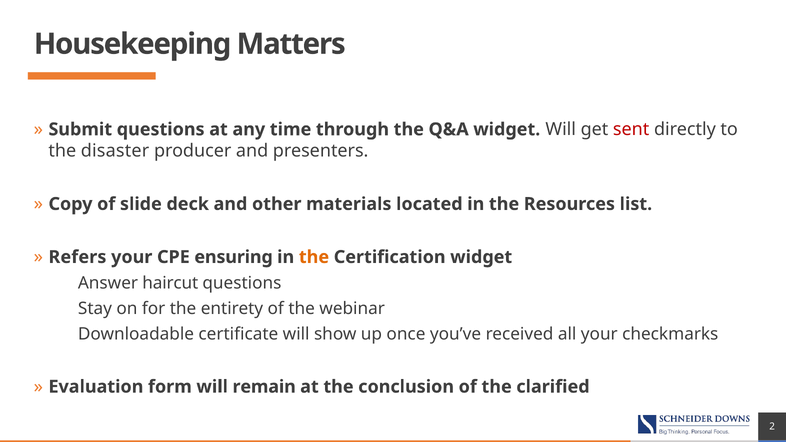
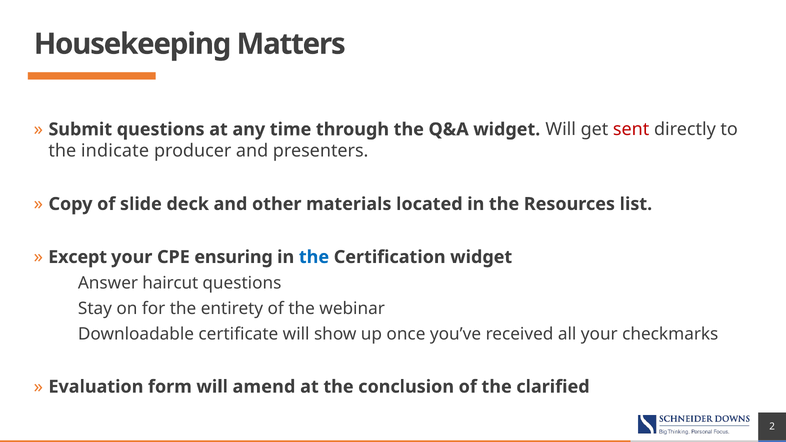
disaster: disaster -> indicate (115, 151)
Refers: Refers -> Except (78, 257)
the colour: orange -> blue (314, 257)
remain: remain -> amend (264, 387)
